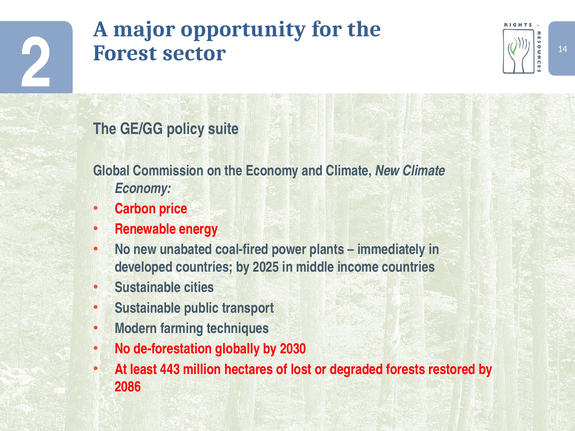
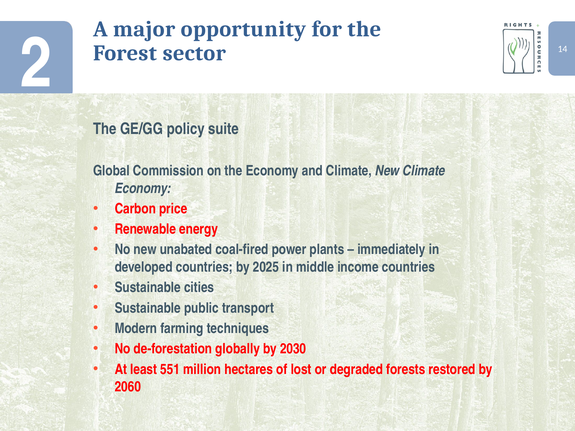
443: 443 -> 551 (170, 369)
2086: 2086 -> 2060 (128, 387)
